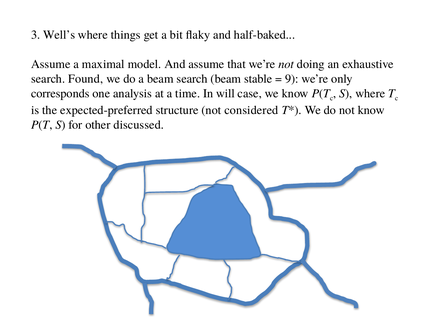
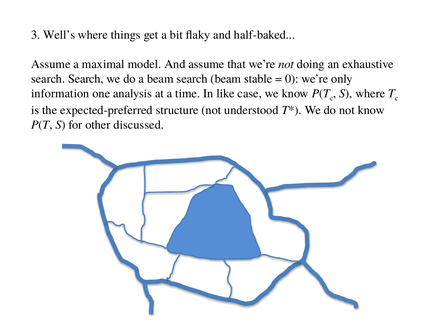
search Found: Found -> Search (86, 79)
9: 9 -> 0 (292, 79)
corresponds: corresponds -> information (60, 93)
will: will -> like (225, 93)
considered: considered -> understood (251, 110)
